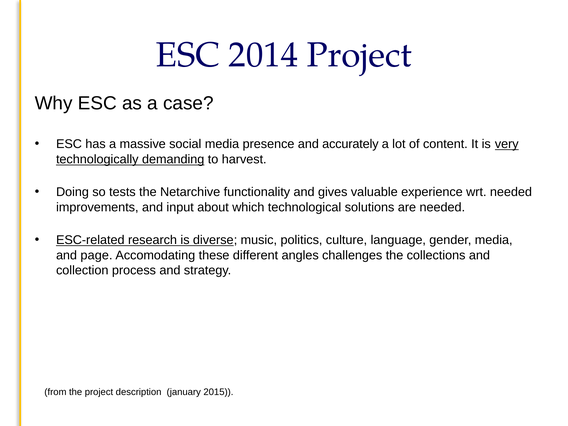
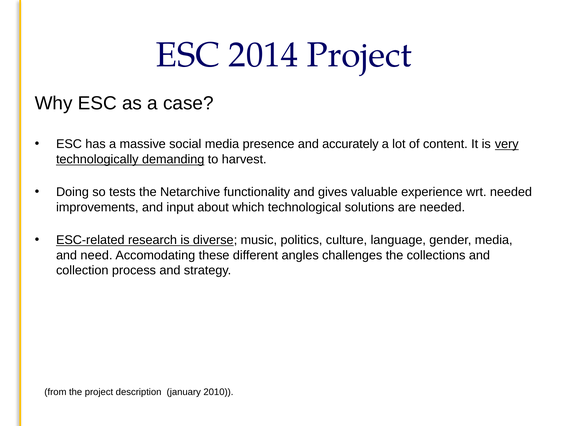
page: page -> need (96, 255)
2015: 2015 -> 2010 (218, 392)
